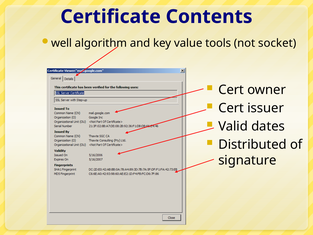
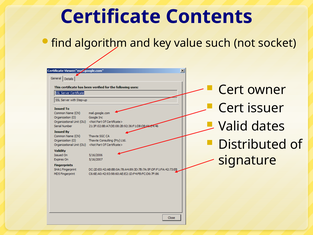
well: well -> find (61, 43)
tools: tools -> such (218, 43)
